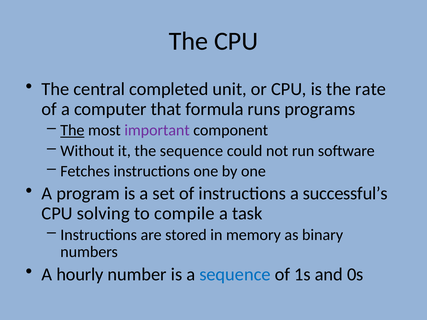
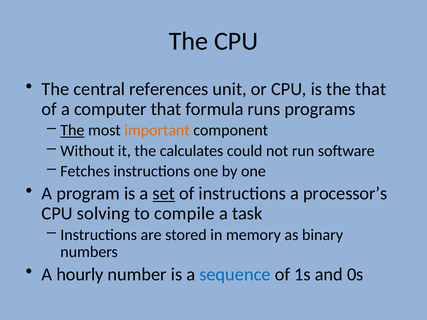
completed: completed -> references (169, 89)
the rate: rate -> that (371, 89)
important colour: purple -> orange (157, 130)
the sequence: sequence -> calculates (192, 151)
set underline: none -> present (164, 194)
successful’s: successful’s -> processor’s (345, 194)
